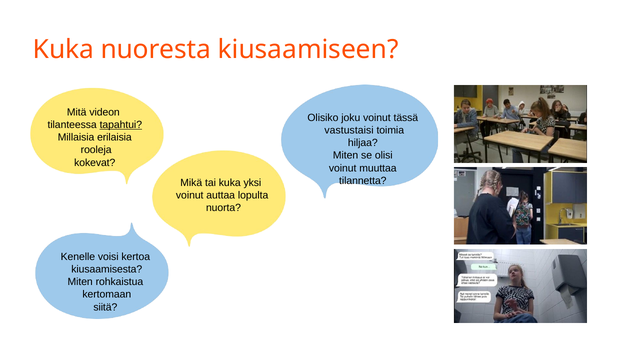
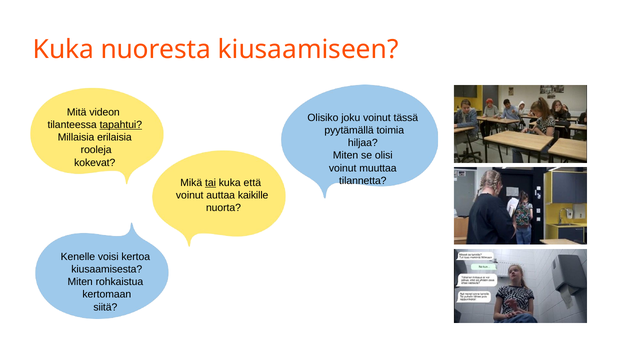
vastustaisi: vastustaisi -> pyytämällä (349, 130)
tai underline: none -> present (211, 183)
yksi: yksi -> että (252, 183)
lopulta: lopulta -> kaikille (253, 195)
